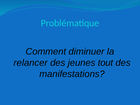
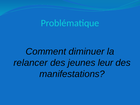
tout: tout -> leur (105, 63)
